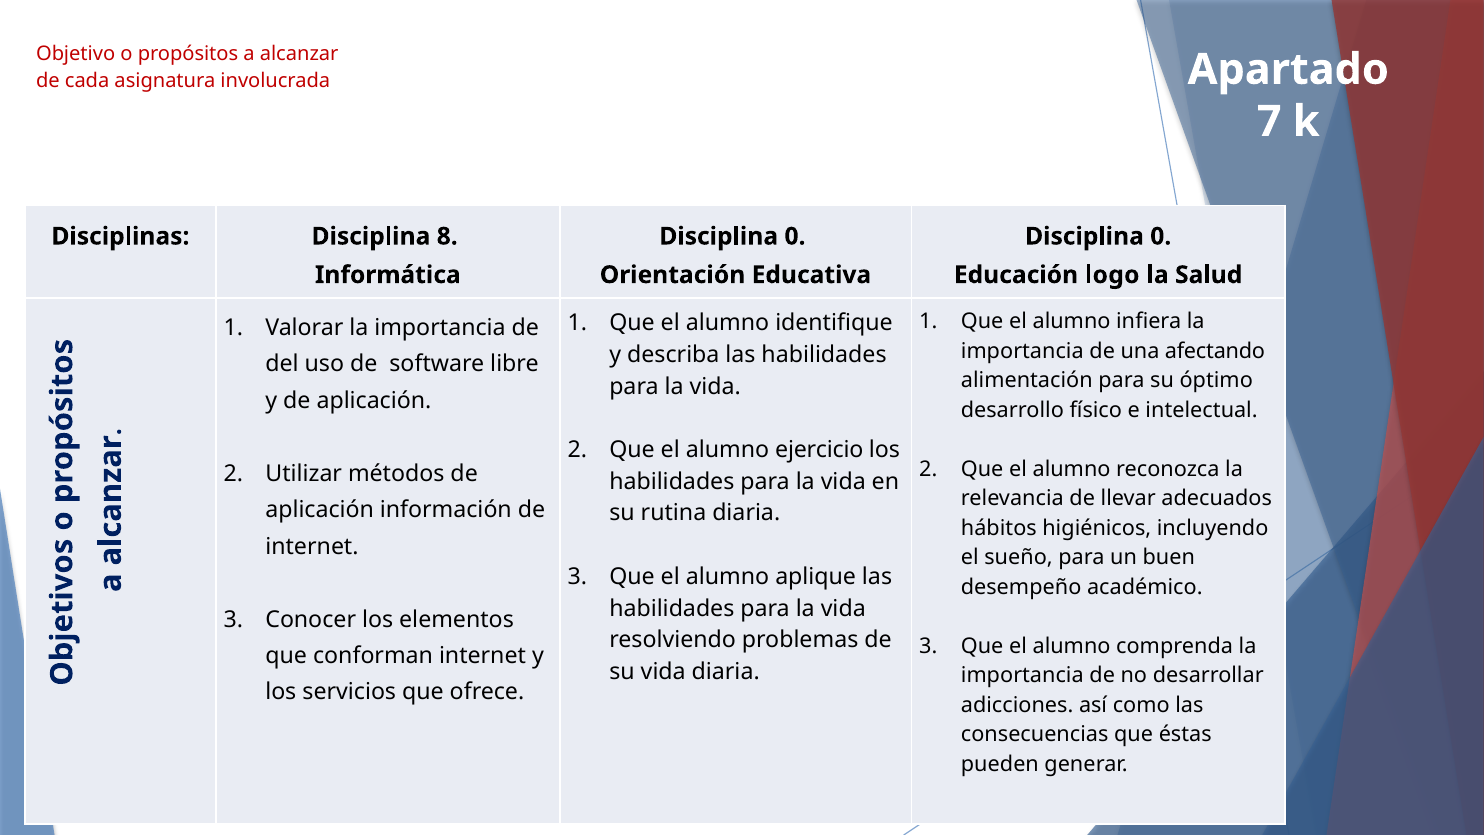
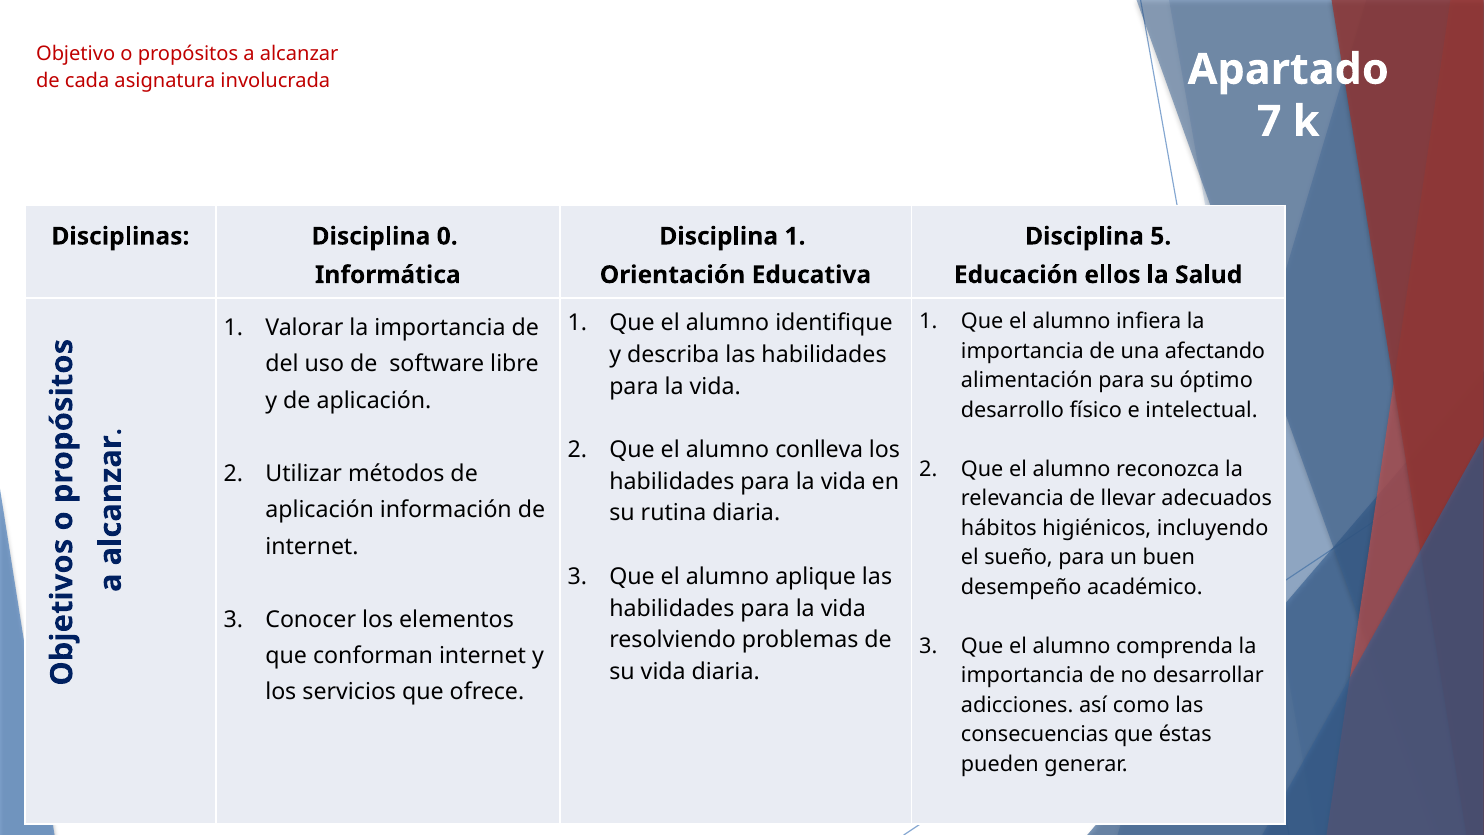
8: 8 -> 0 (447, 236)
0: 0 -> 1 (795, 236)
0: 0 -> 5 (1161, 236)
logo: logo -> ellos (1112, 275)
ejercicio: ejercicio -> conlleva (819, 450)
